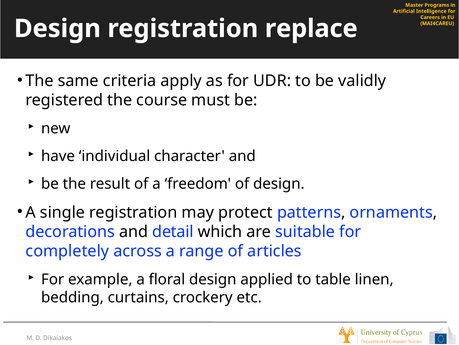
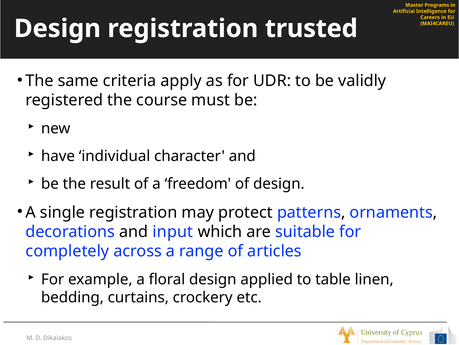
replace: replace -> trusted (311, 29)
detail: detail -> input (173, 231)
